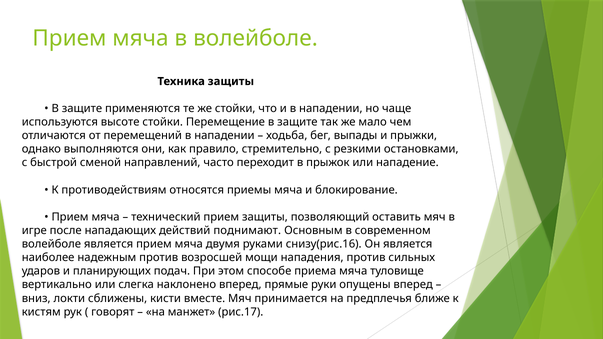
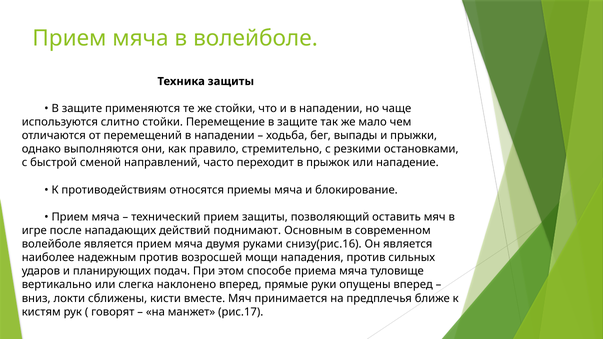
высоте: высоте -> слитно (120, 122)
